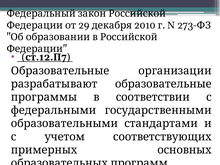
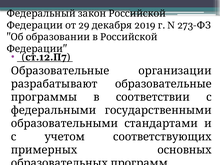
2010: 2010 -> 2019 (145, 25)
